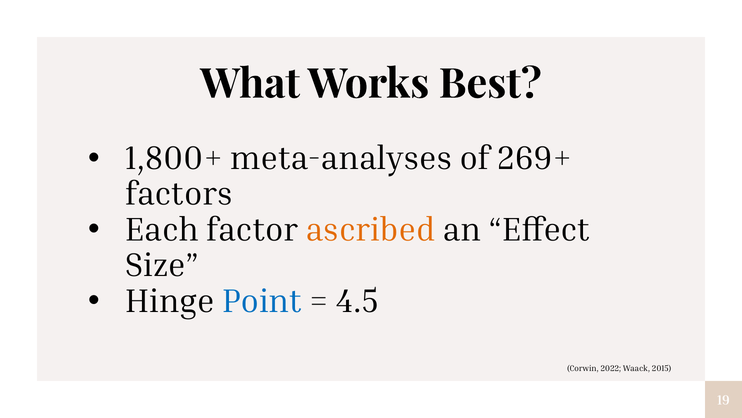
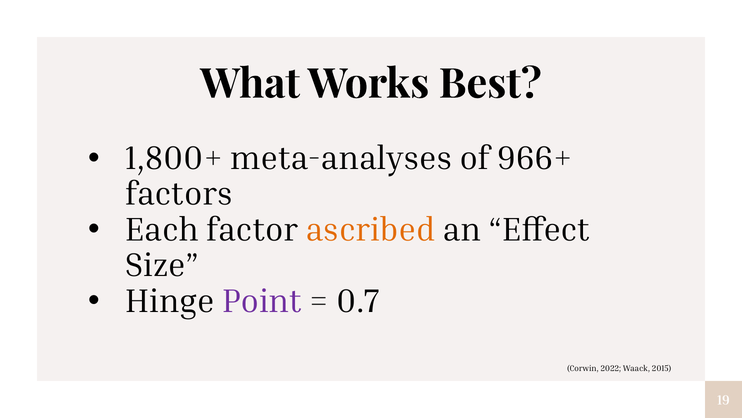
269+: 269+ -> 966+ (535, 158)
Point colour: blue -> purple (262, 301)
4.5: 4.5 -> 0.7 (358, 301)
